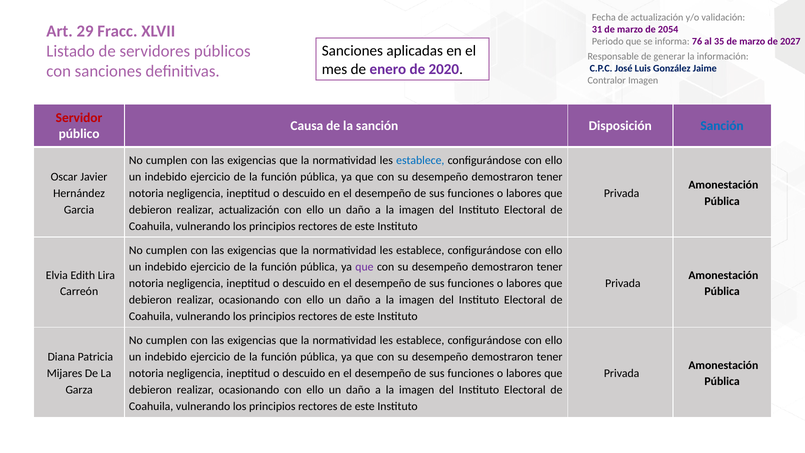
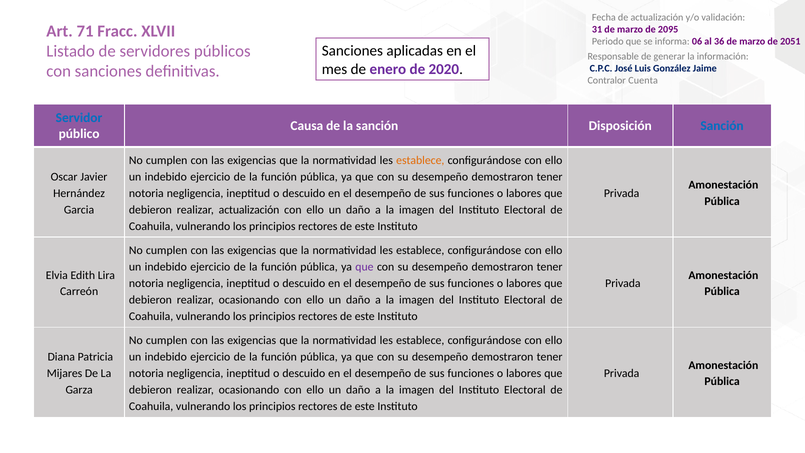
29: 29 -> 71 (85, 31)
2054: 2054 -> 2095 (668, 30)
76: 76 -> 06 (697, 42)
35: 35 -> 36 (719, 42)
2027: 2027 -> 2051 (790, 42)
Contralor Imagen: Imagen -> Cuenta (643, 80)
Servidor colour: red -> blue (79, 118)
establece colour: blue -> orange (420, 160)
